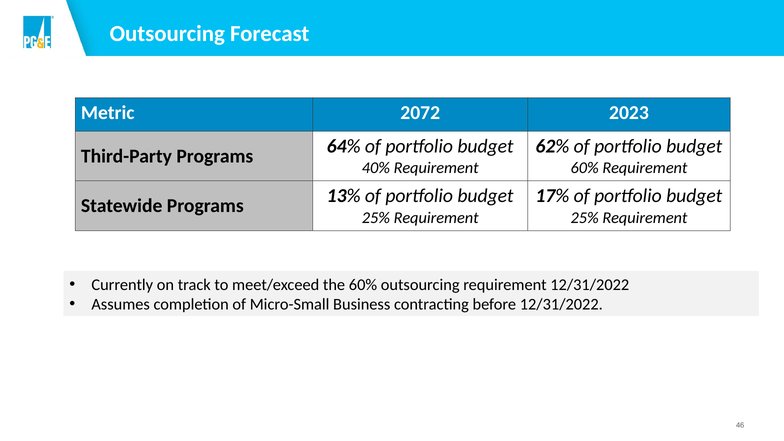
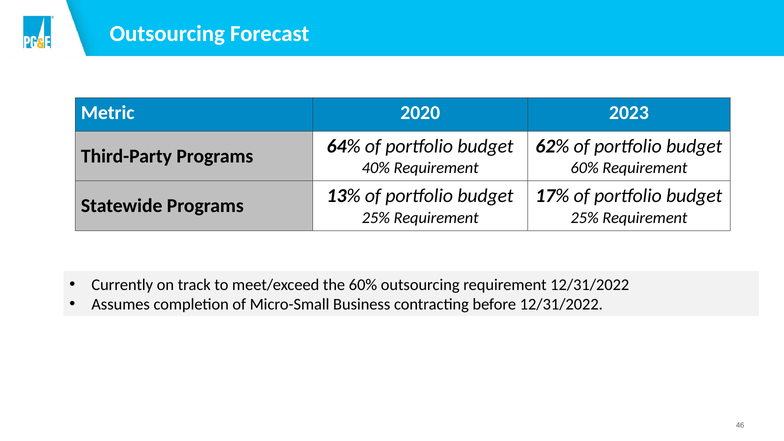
2072: 2072 -> 2020 (420, 113)
